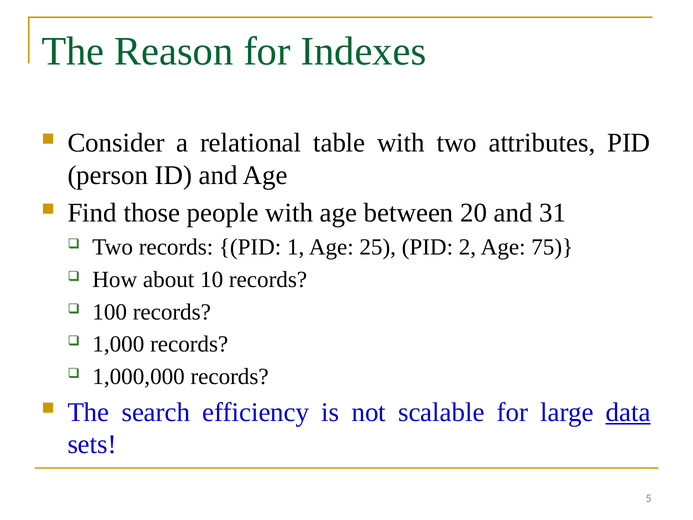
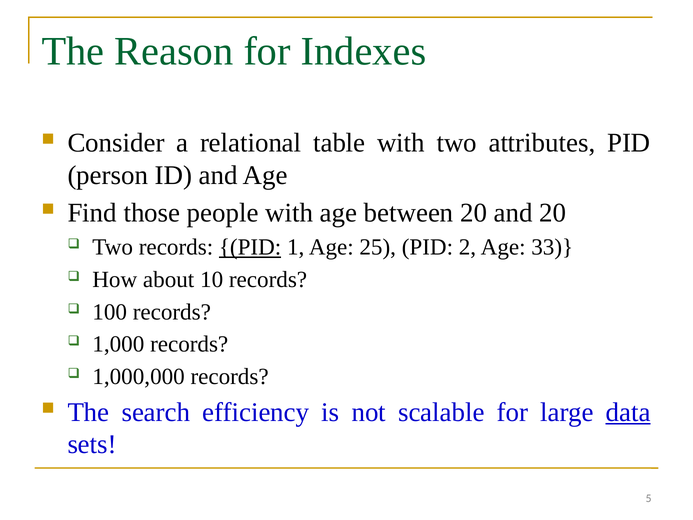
and 31: 31 -> 20 (553, 213)
PID underline: none -> present (250, 247)
75: 75 -> 33 (552, 247)
